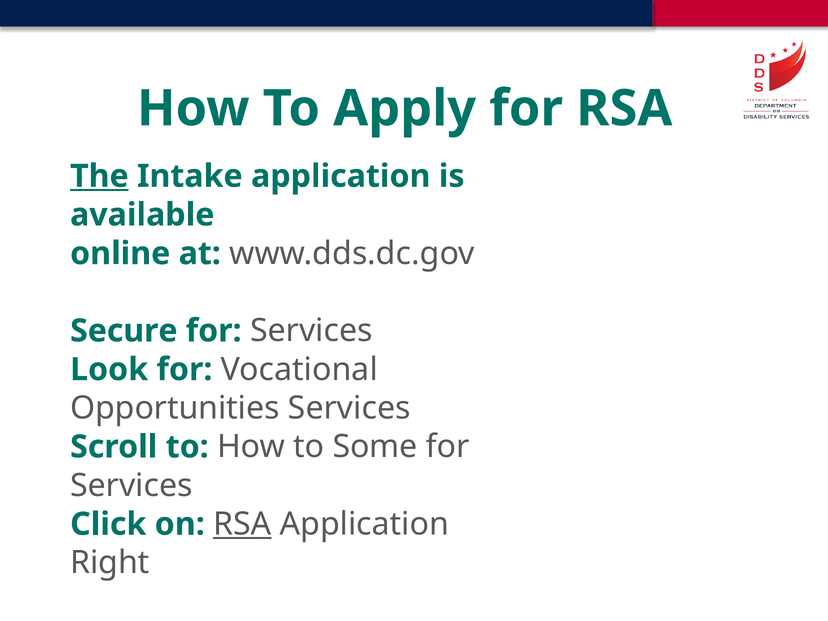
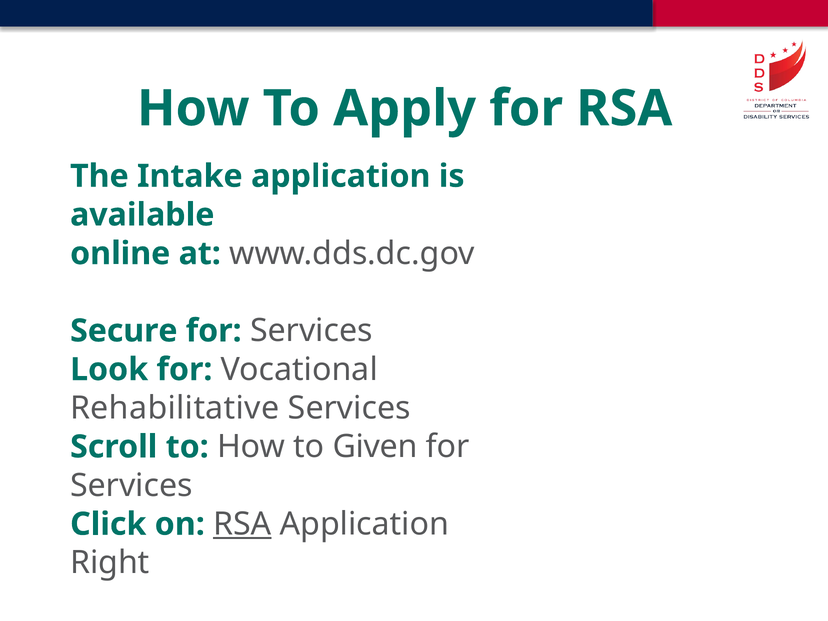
The underline: present -> none (99, 176)
Opportunities: Opportunities -> Rehabilitative (175, 408)
Some: Some -> Given (375, 447)
